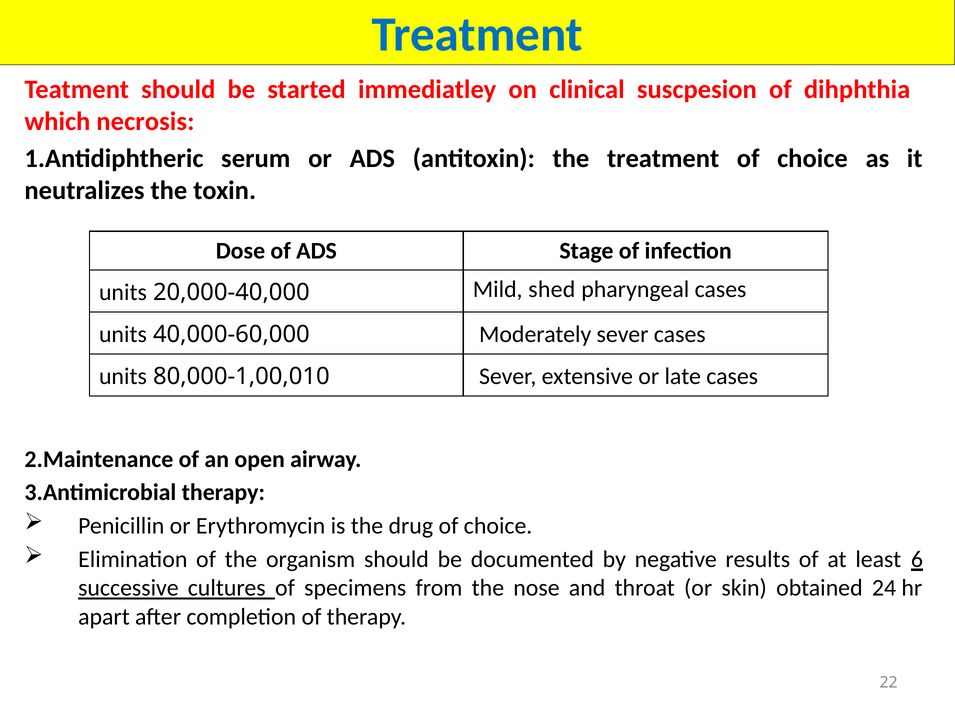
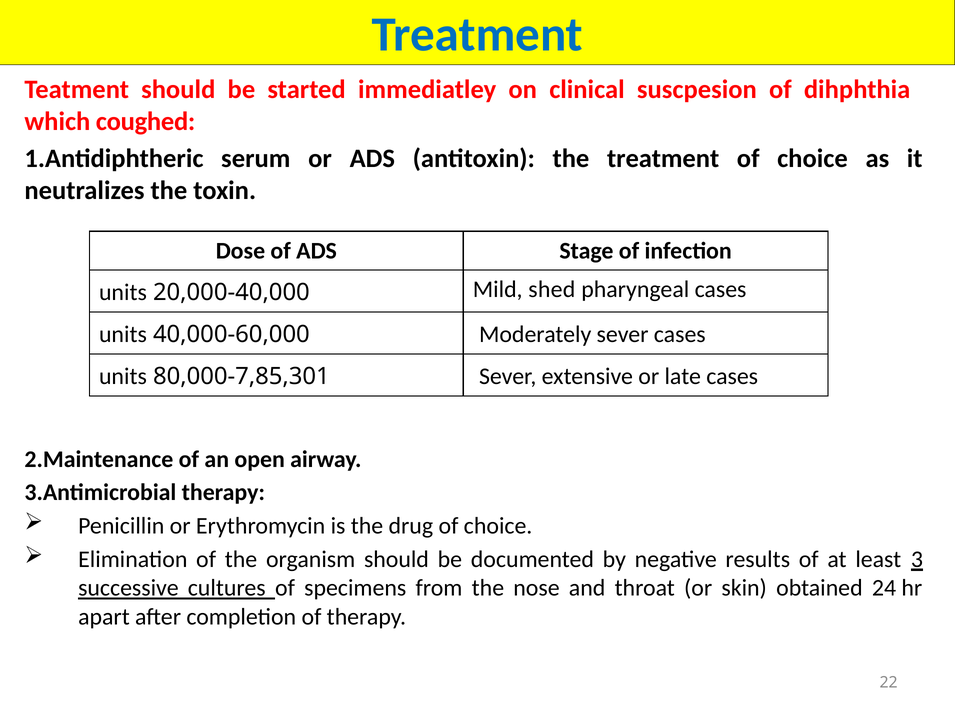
necrosis: necrosis -> coughed (146, 122)
80,000-1,00,010: 80,000-1,00,010 -> 80,000-7,85,301 (241, 377)
6: 6 -> 3 (917, 560)
